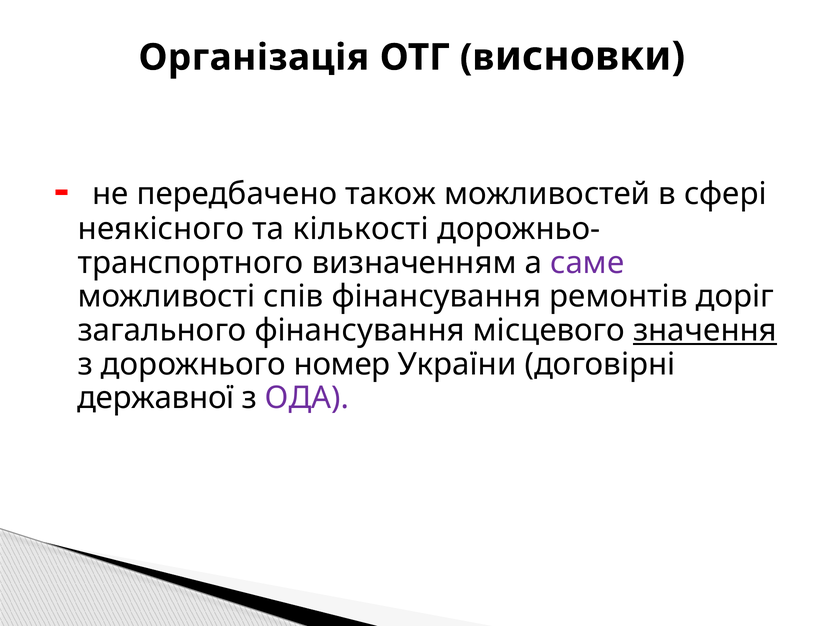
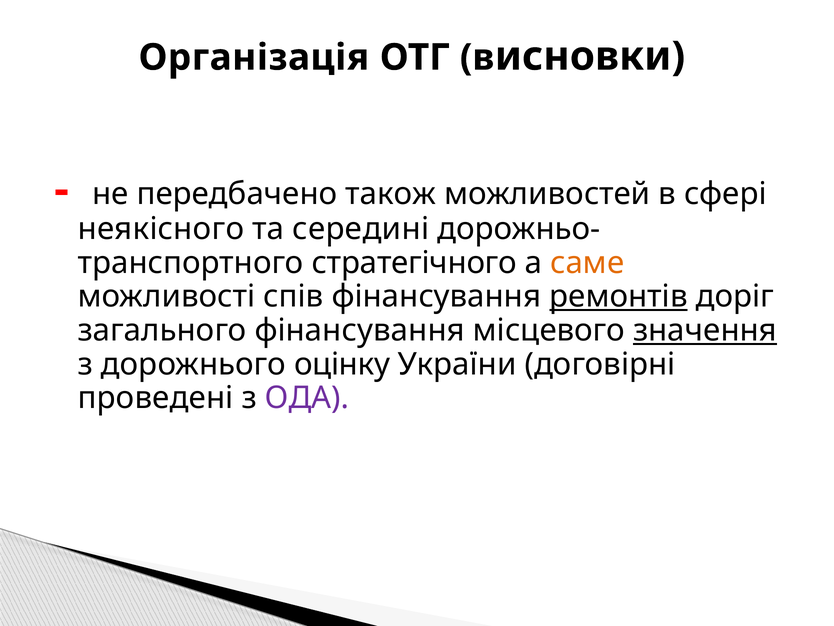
кількості: кількості -> середині (361, 229)
визначенням: визначенням -> стратегічного (414, 263)
саме colour: purple -> orange (587, 263)
ремонтів underline: none -> present (619, 296)
номер: номер -> оцінку (342, 364)
державної: державної -> проведені (156, 398)
